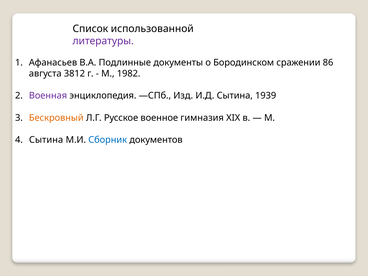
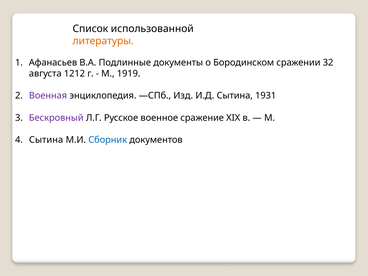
литературы colour: purple -> orange (103, 41)
86: 86 -> 32 (328, 63)
3812: 3812 -> 1212 (74, 74)
1982: 1982 -> 1919 (129, 74)
1939: 1939 -> 1931 (266, 96)
Бескровный colour: orange -> purple (56, 118)
гимназия: гимназия -> сражение (202, 118)
